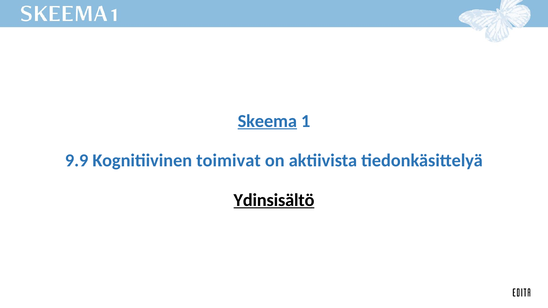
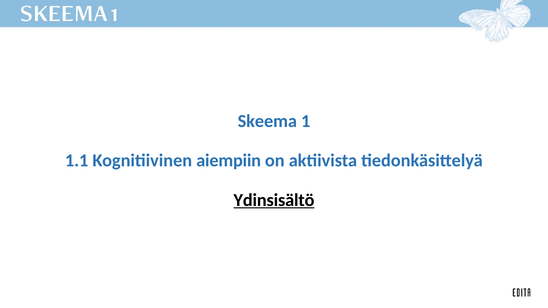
Skeema underline: present -> none (267, 121)
9.9: 9.9 -> 1.1 (77, 161)
toimivat: toimivat -> aiempiin (229, 161)
